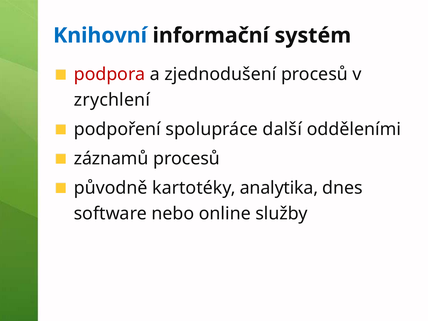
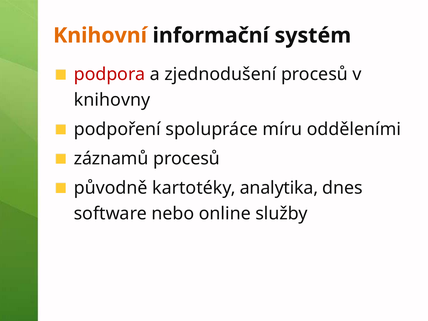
Knihovní colour: blue -> orange (100, 36)
zrychlení: zrychlení -> knihovny (112, 100)
další: další -> míru (282, 129)
